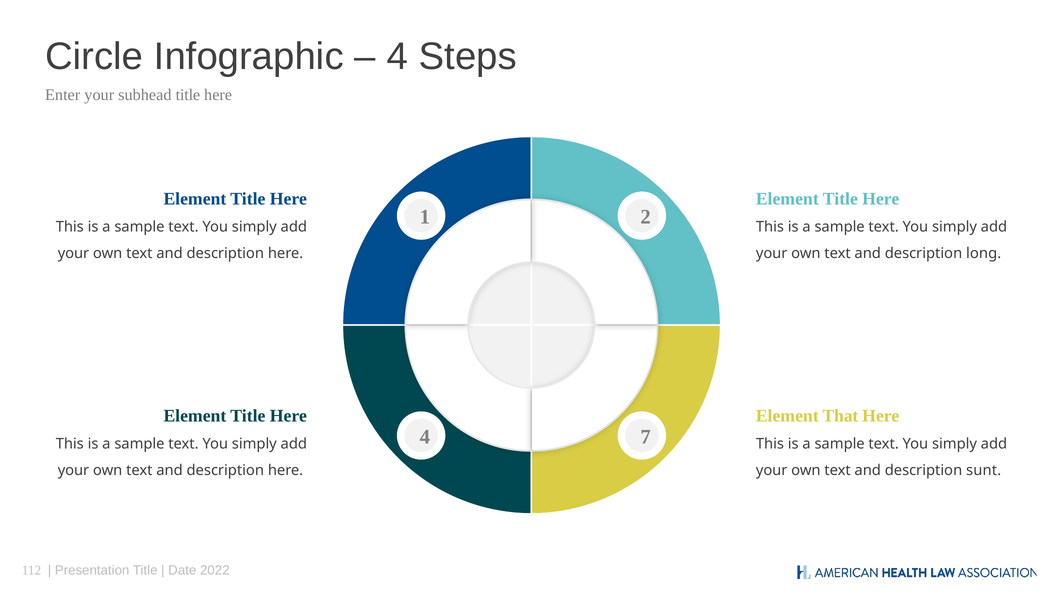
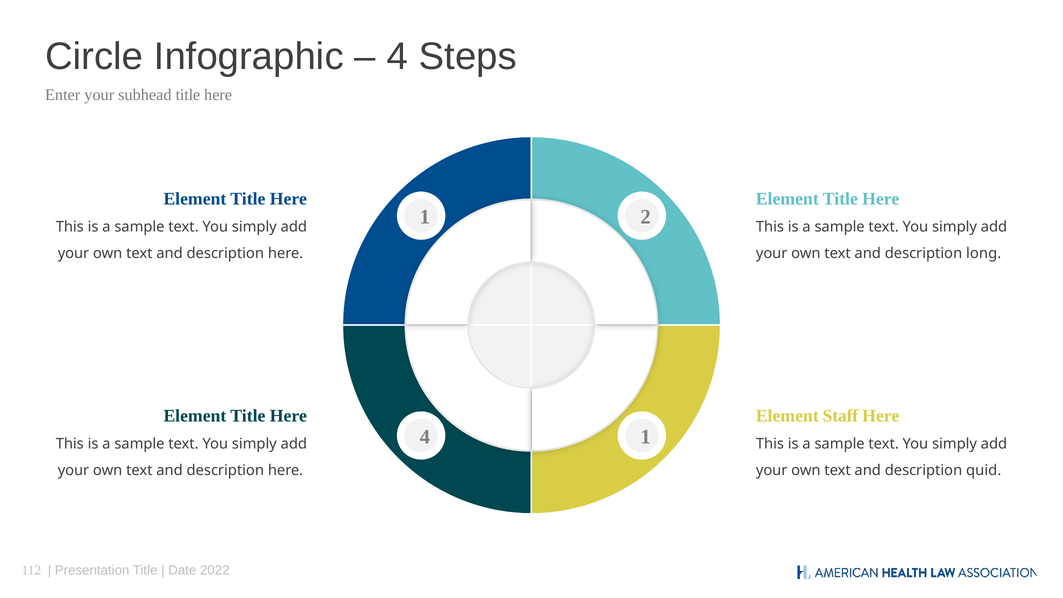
That: That -> Staff (840, 416)
4 7: 7 -> 1 (646, 437)
sunt: sunt -> quid (984, 470)
